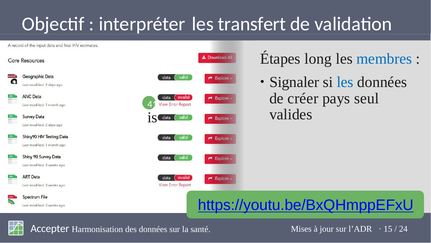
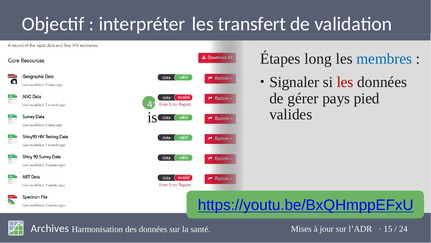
les colour: blue -> red (345, 82)
créer: créer -> gérer (303, 98)
seul: seul -> pied (367, 98)
Accepter: Accepter -> Archives (50, 228)
